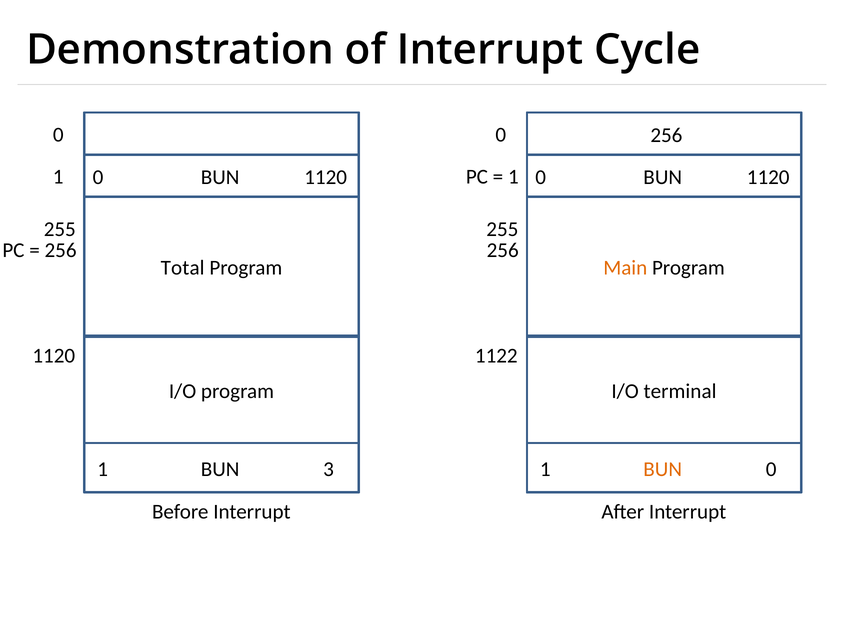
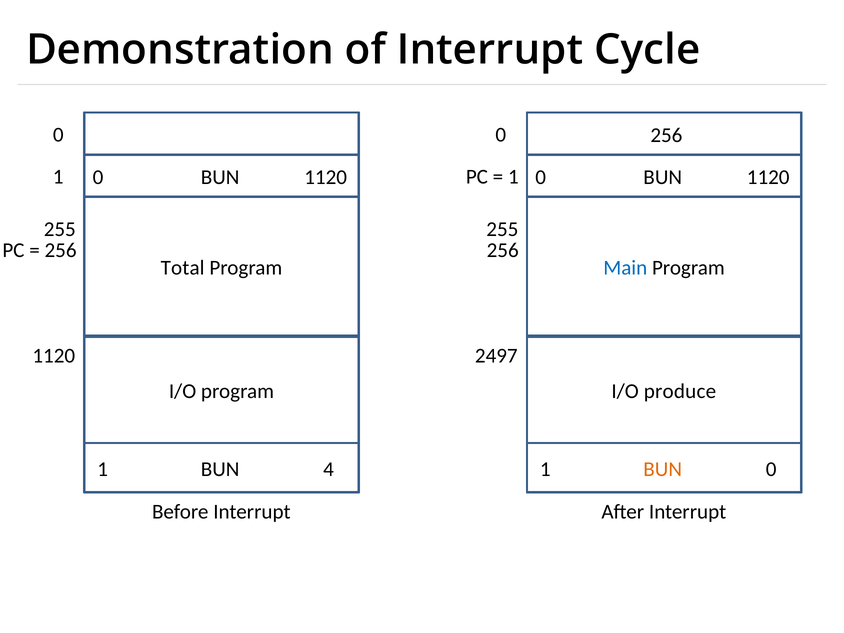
Main colour: orange -> blue (625, 268)
1122: 1122 -> 2497 (496, 356)
terminal: terminal -> produce (680, 391)
3: 3 -> 4 (329, 469)
